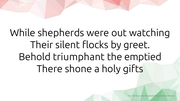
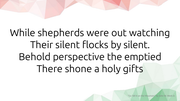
by greet: greet -> silent (137, 45)
triumphant: triumphant -> perspective (79, 57)
